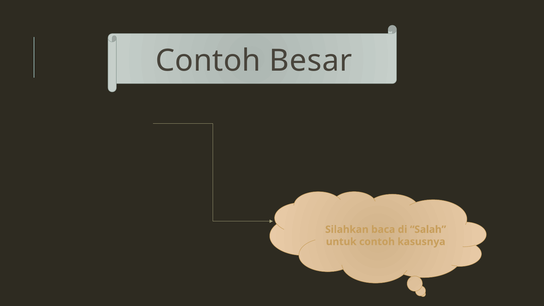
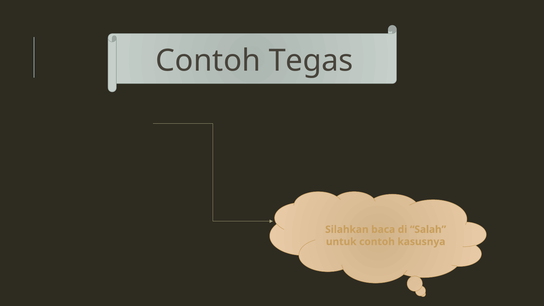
Besar: Besar -> Tegas (311, 61)
